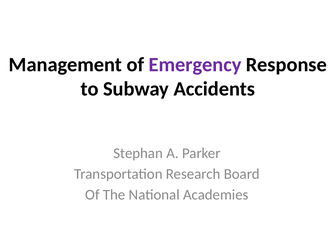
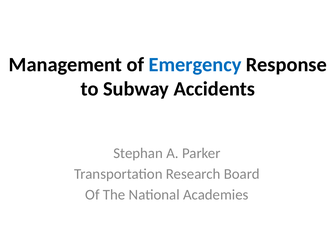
Emergency colour: purple -> blue (195, 65)
